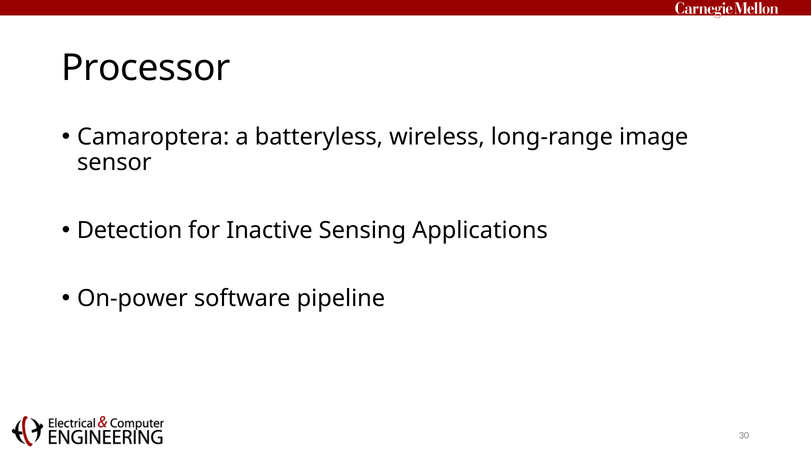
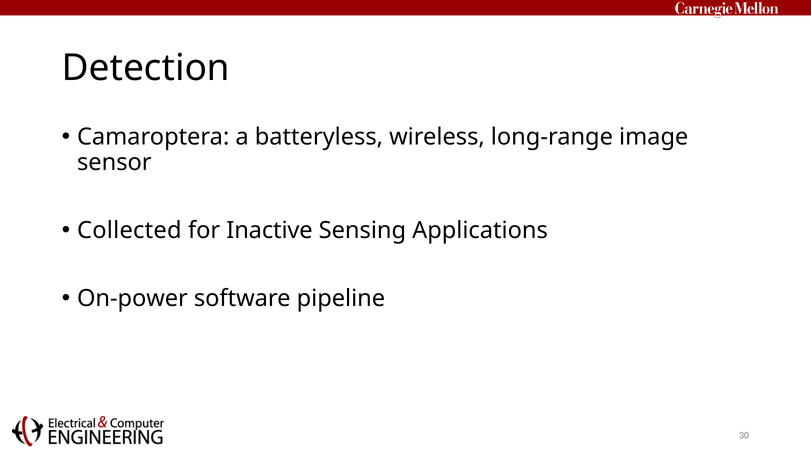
Processor: Processor -> Detection (146, 68)
Detection: Detection -> Collected (129, 231)
